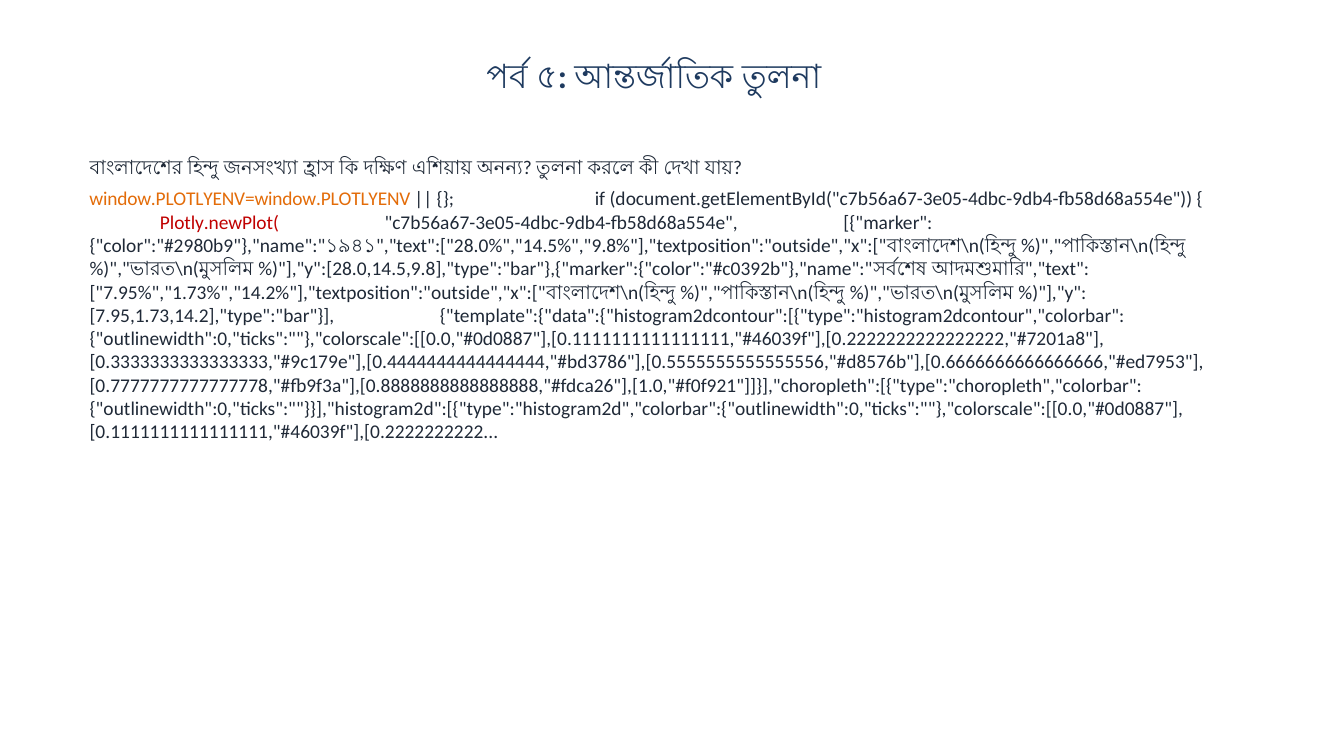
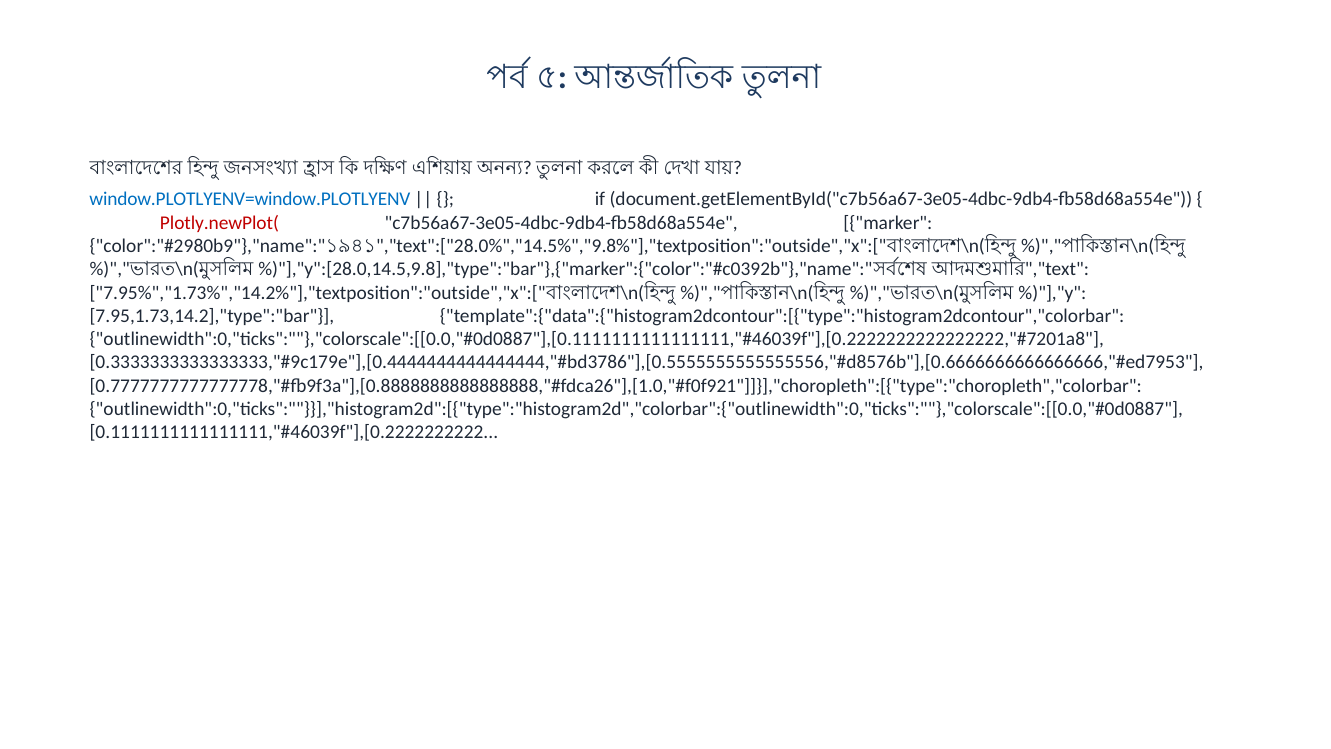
window.PLOTLYENV=window.PLOTLYENV colour: orange -> blue (250, 199)
